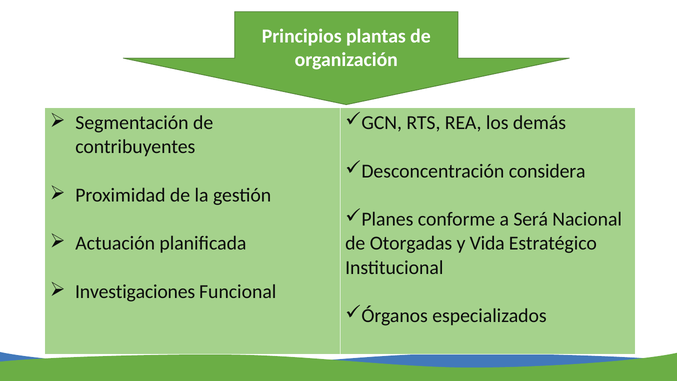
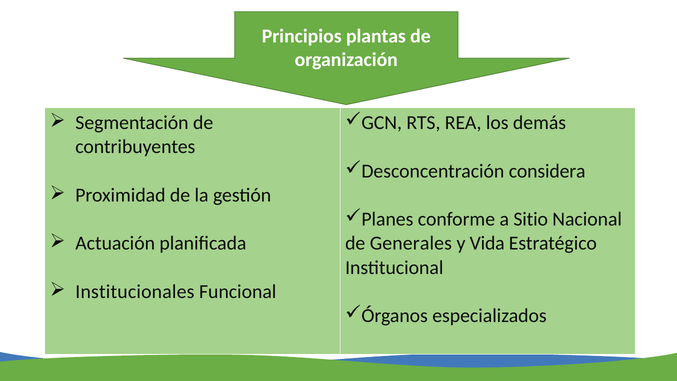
Será: Será -> Sitio (531, 219)
Otorgadas: Otorgadas -> Generales (411, 243)
Investigaciones: Investigaciones -> Institucionales (135, 292)
